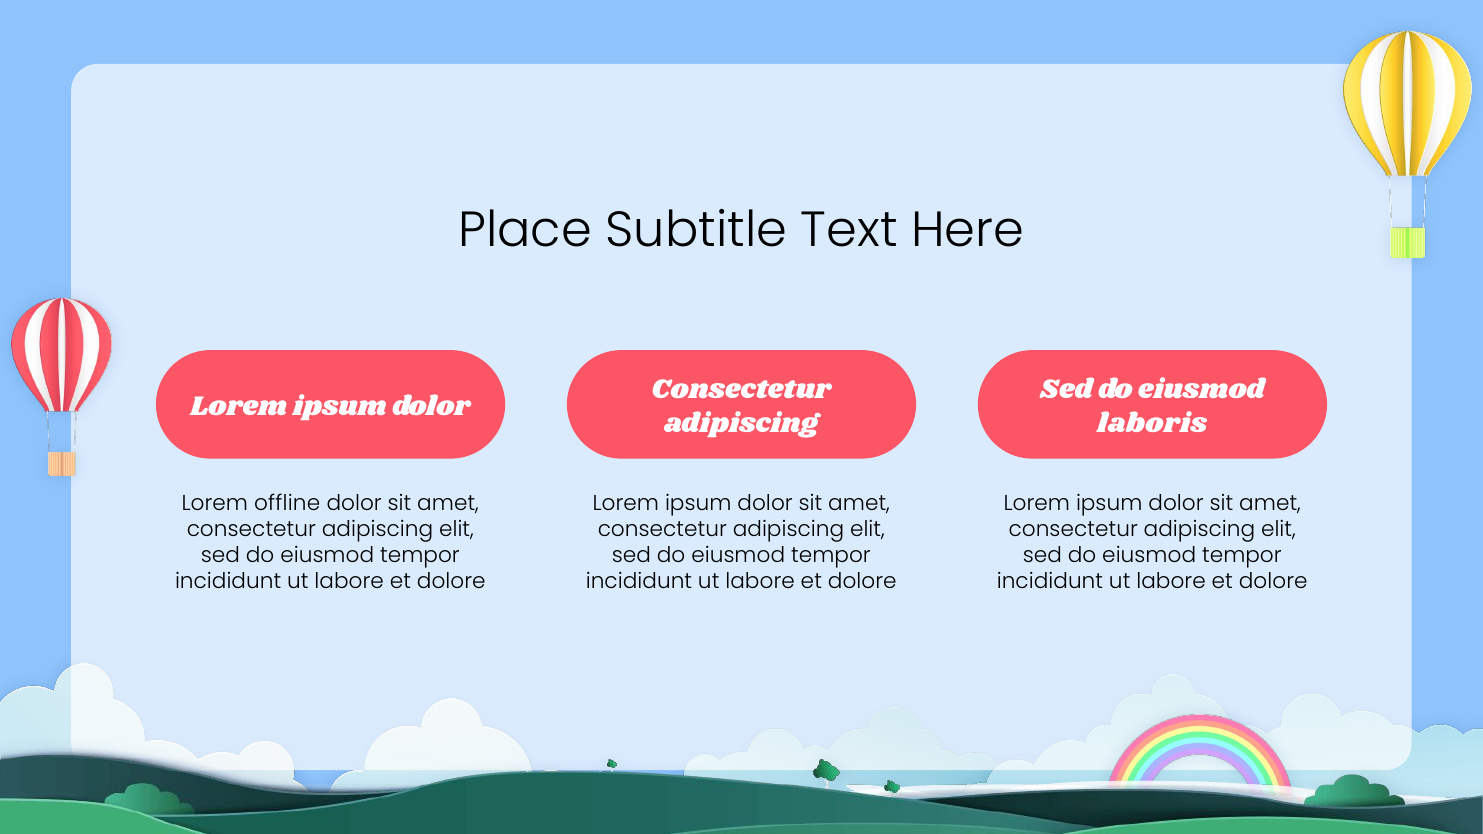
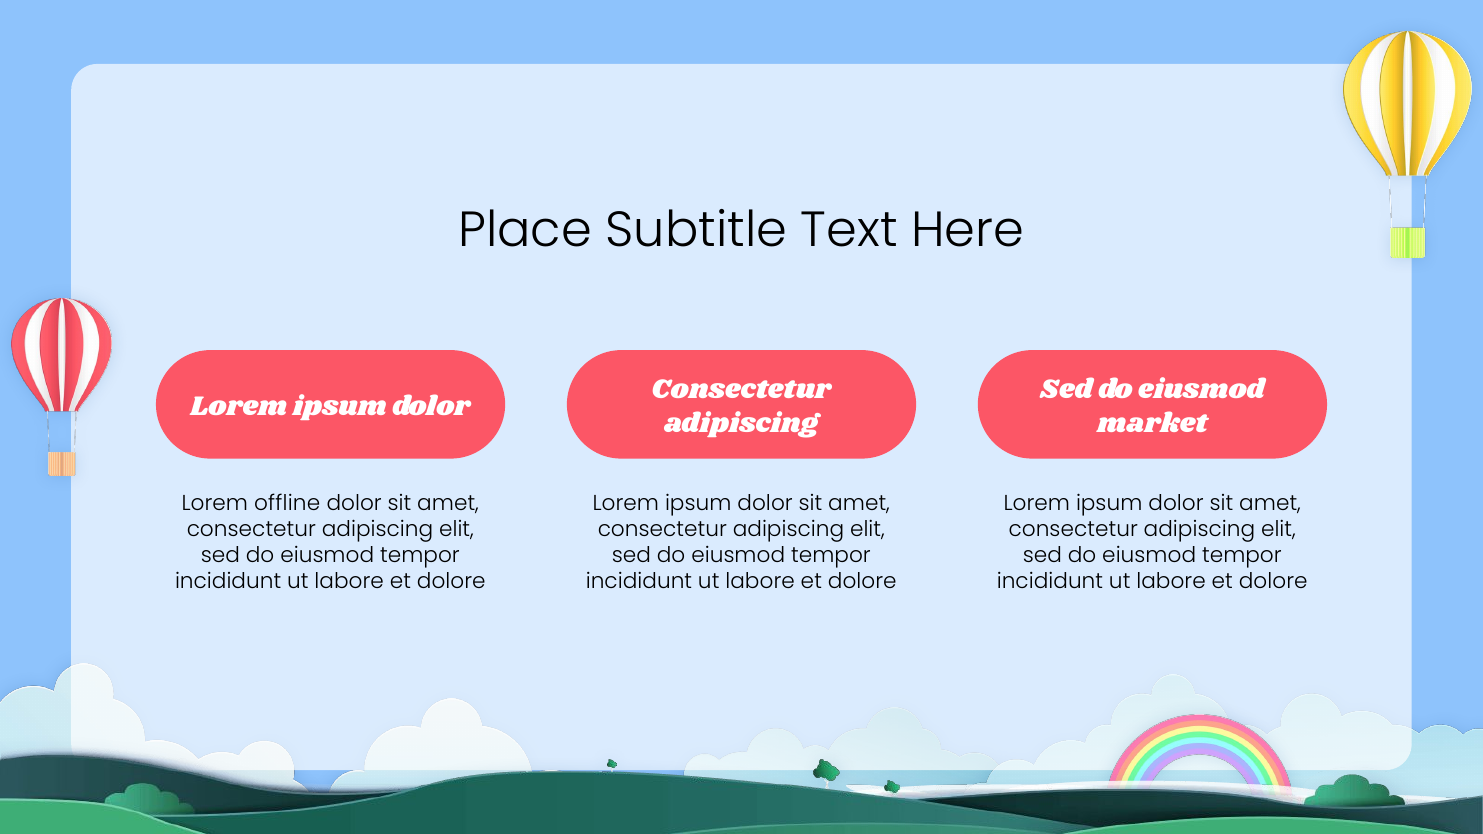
laboris: laboris -> market (1152, 423)
